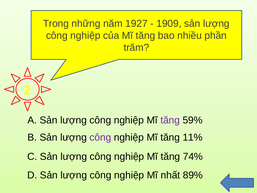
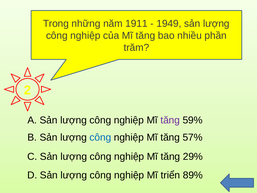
1927: 1927 -> 1911 (137, 24)
1909: 1909 -> 1949 (169, 24)
công colour: purple -> blue (100, 137)
11%: 11% -> 57% (193, 137)
74%: 74% -> 29% (193, 156)
nhất: nhất -> triển (170, 175)
